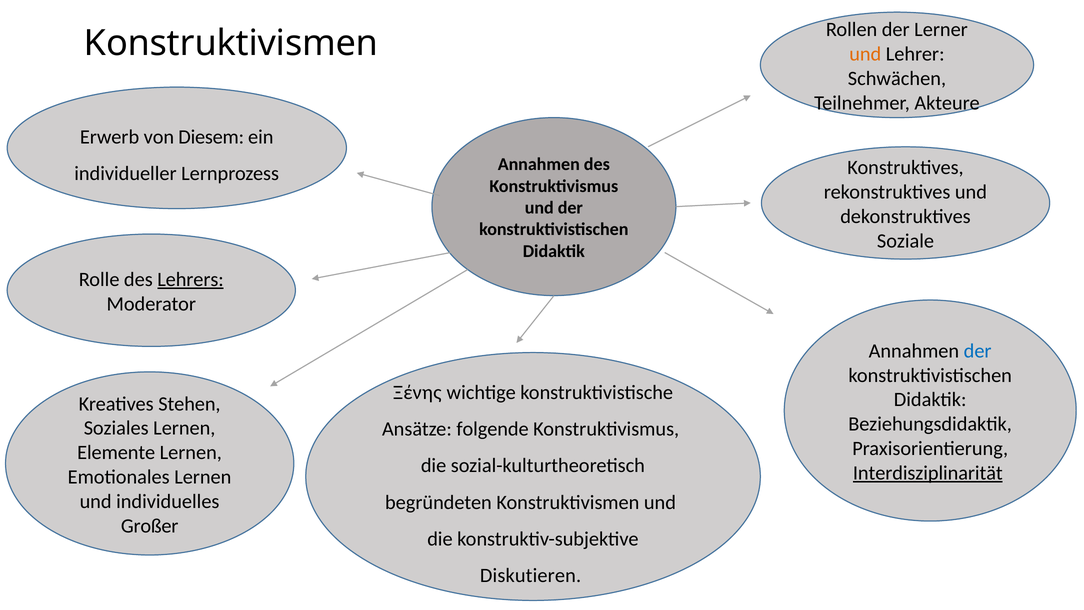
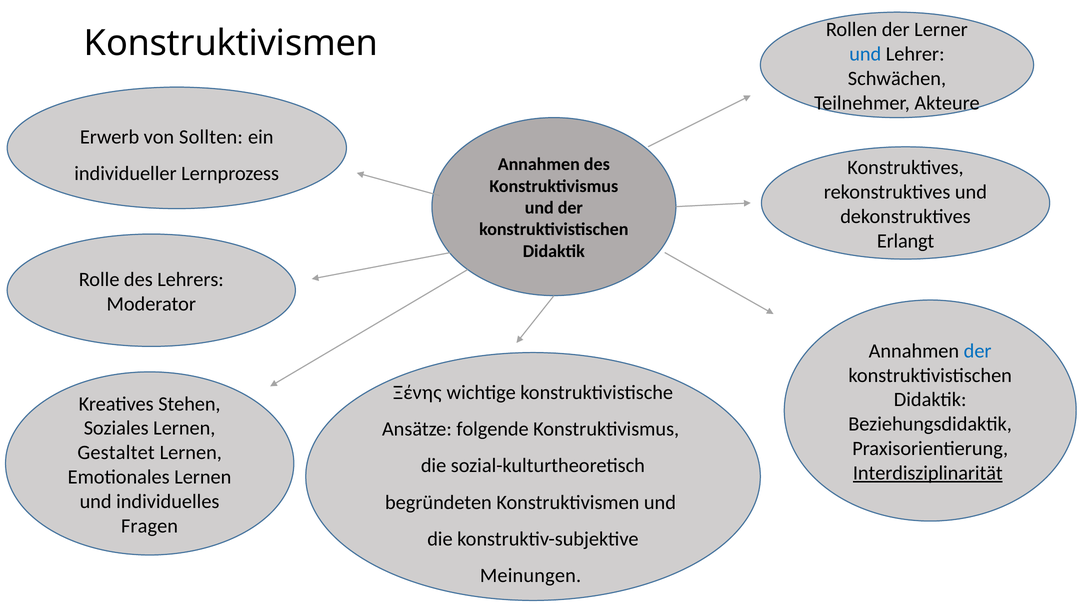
und colour: orange -> blue (865, 54)
Diesem: Diesem -> Sollten (211, 137)
Soziale: Soziale -> Erlangt (906, 241)
Lehrers underline: present -> none (190, 279)
Elemente: Elemente -> Gestaltet (116, 452)
Großer: Großer -> Fragen (150, 526)
Diskutieren: Diskutieren -> Meinungen (531, 575)
